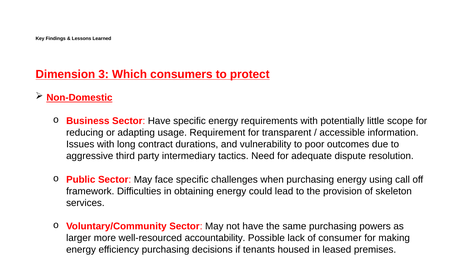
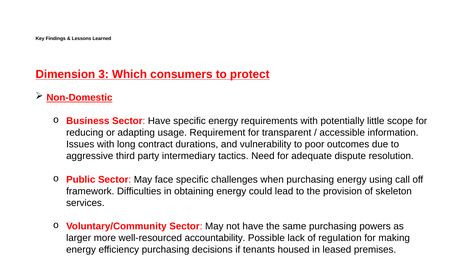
consumer: consumer -> regulation (340, 238)
